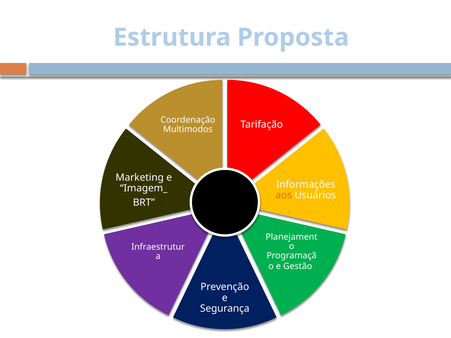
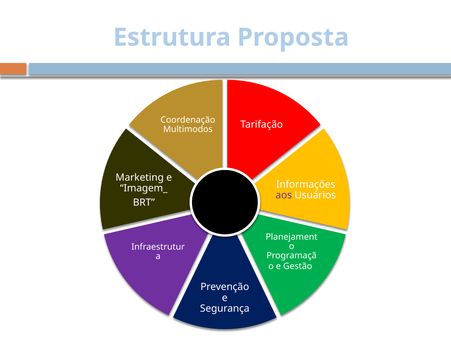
aos colour: orange -> purple (284, 195)
